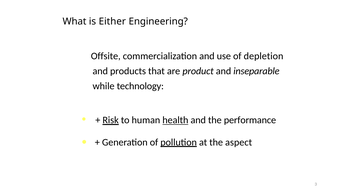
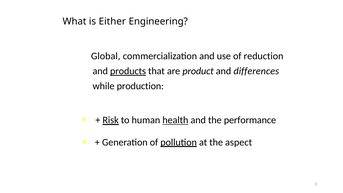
Offsite: Offsite -> Global (106, 56)
depletion: depletion -> reduction (264, 56)
products underline: none -> present (128, 71)
inseparable: inseparable -> differences (256, 71)
technology: technology -> production (140, 86)
